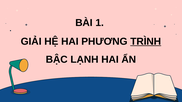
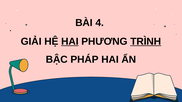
1: 1 -> 4 (100, 23)
HAI underline: none -> present (70, 42)
LẠNH: LẠNH -> PHÁP (85, 60)
